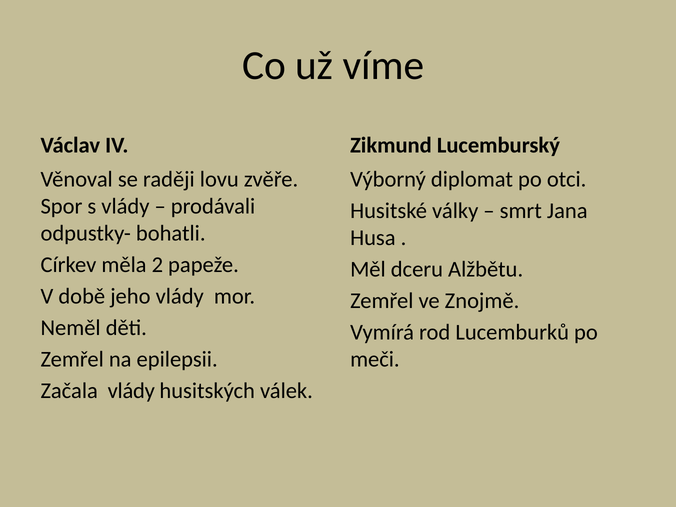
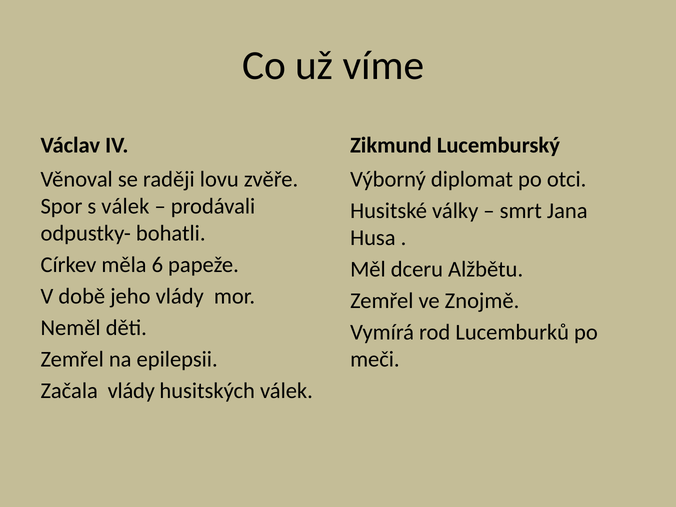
s vlády: vlády -> válek (125, 206)
2: 2 -> 6 (157, 265)
